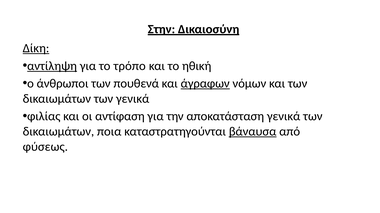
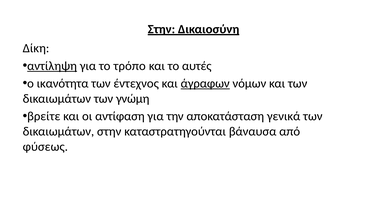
Δίκη underline: present -> none (36, 48)
ηθική: ηθική -> αυτές (197, 66)
άνθρωποι: άνθρωποι -> ικανότητα (63, 84)
πουθενά: πουθενά -> έντεχνος (136, 84)
των γενικά: γενικά -> γνώμη (133, 99)
φιλίας: φιλίας -> βρείτε (44, 117)
δικαιωμάτων ποια: ποια -> στην (109, 132)
βάναυσα underline: present -> none (253, 132)
